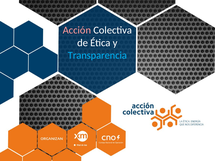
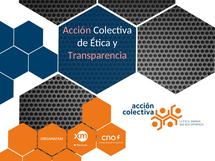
Transparencia colour: light blue -> pink (97, 55)
